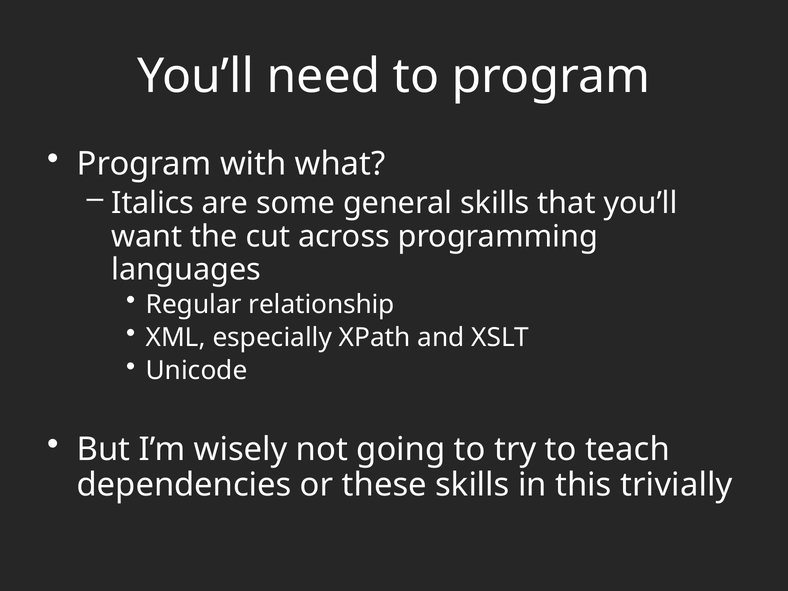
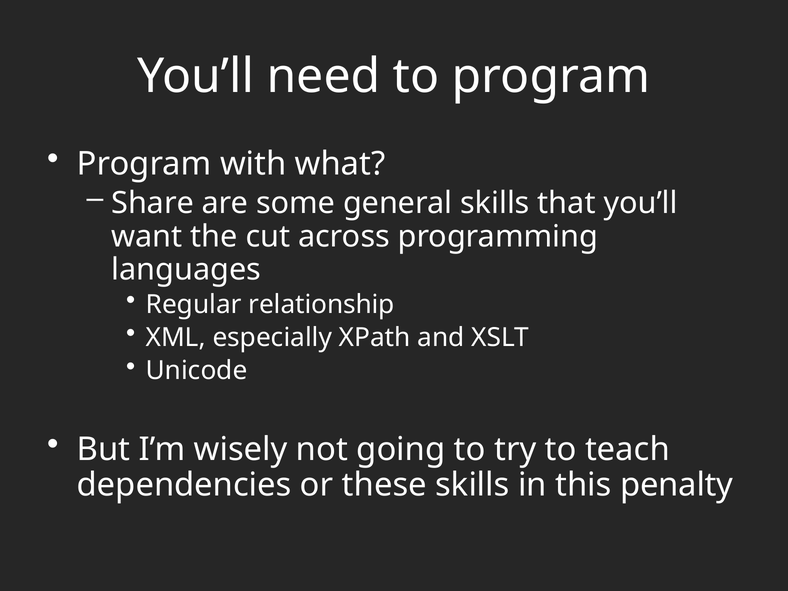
Italics: Italics -> Share (153, 203)
trivially: trivially -> penalty (677, 485)
